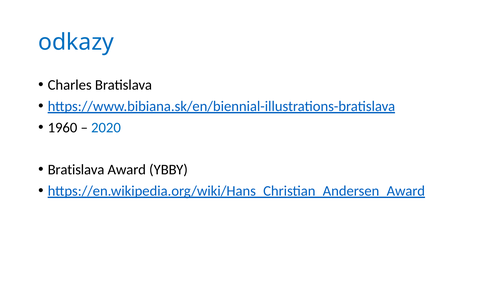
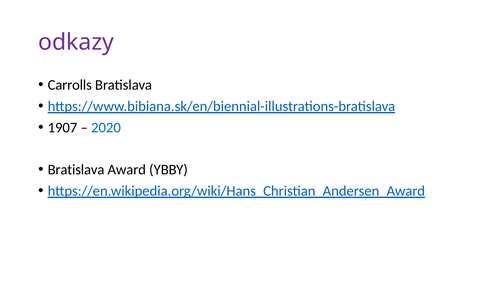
odkazy colour: blue -> purple (76, 42)
Charles: Charles -> Carrolls (70, 85)
1960: 1960 -> 1907 (62, 127)
